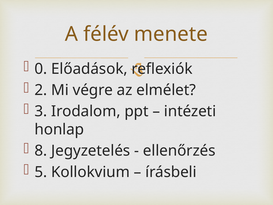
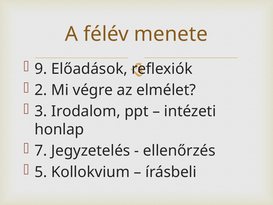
0: 0 -> 9 (41, 69)
8: 8 -> 7 (41, 151)
